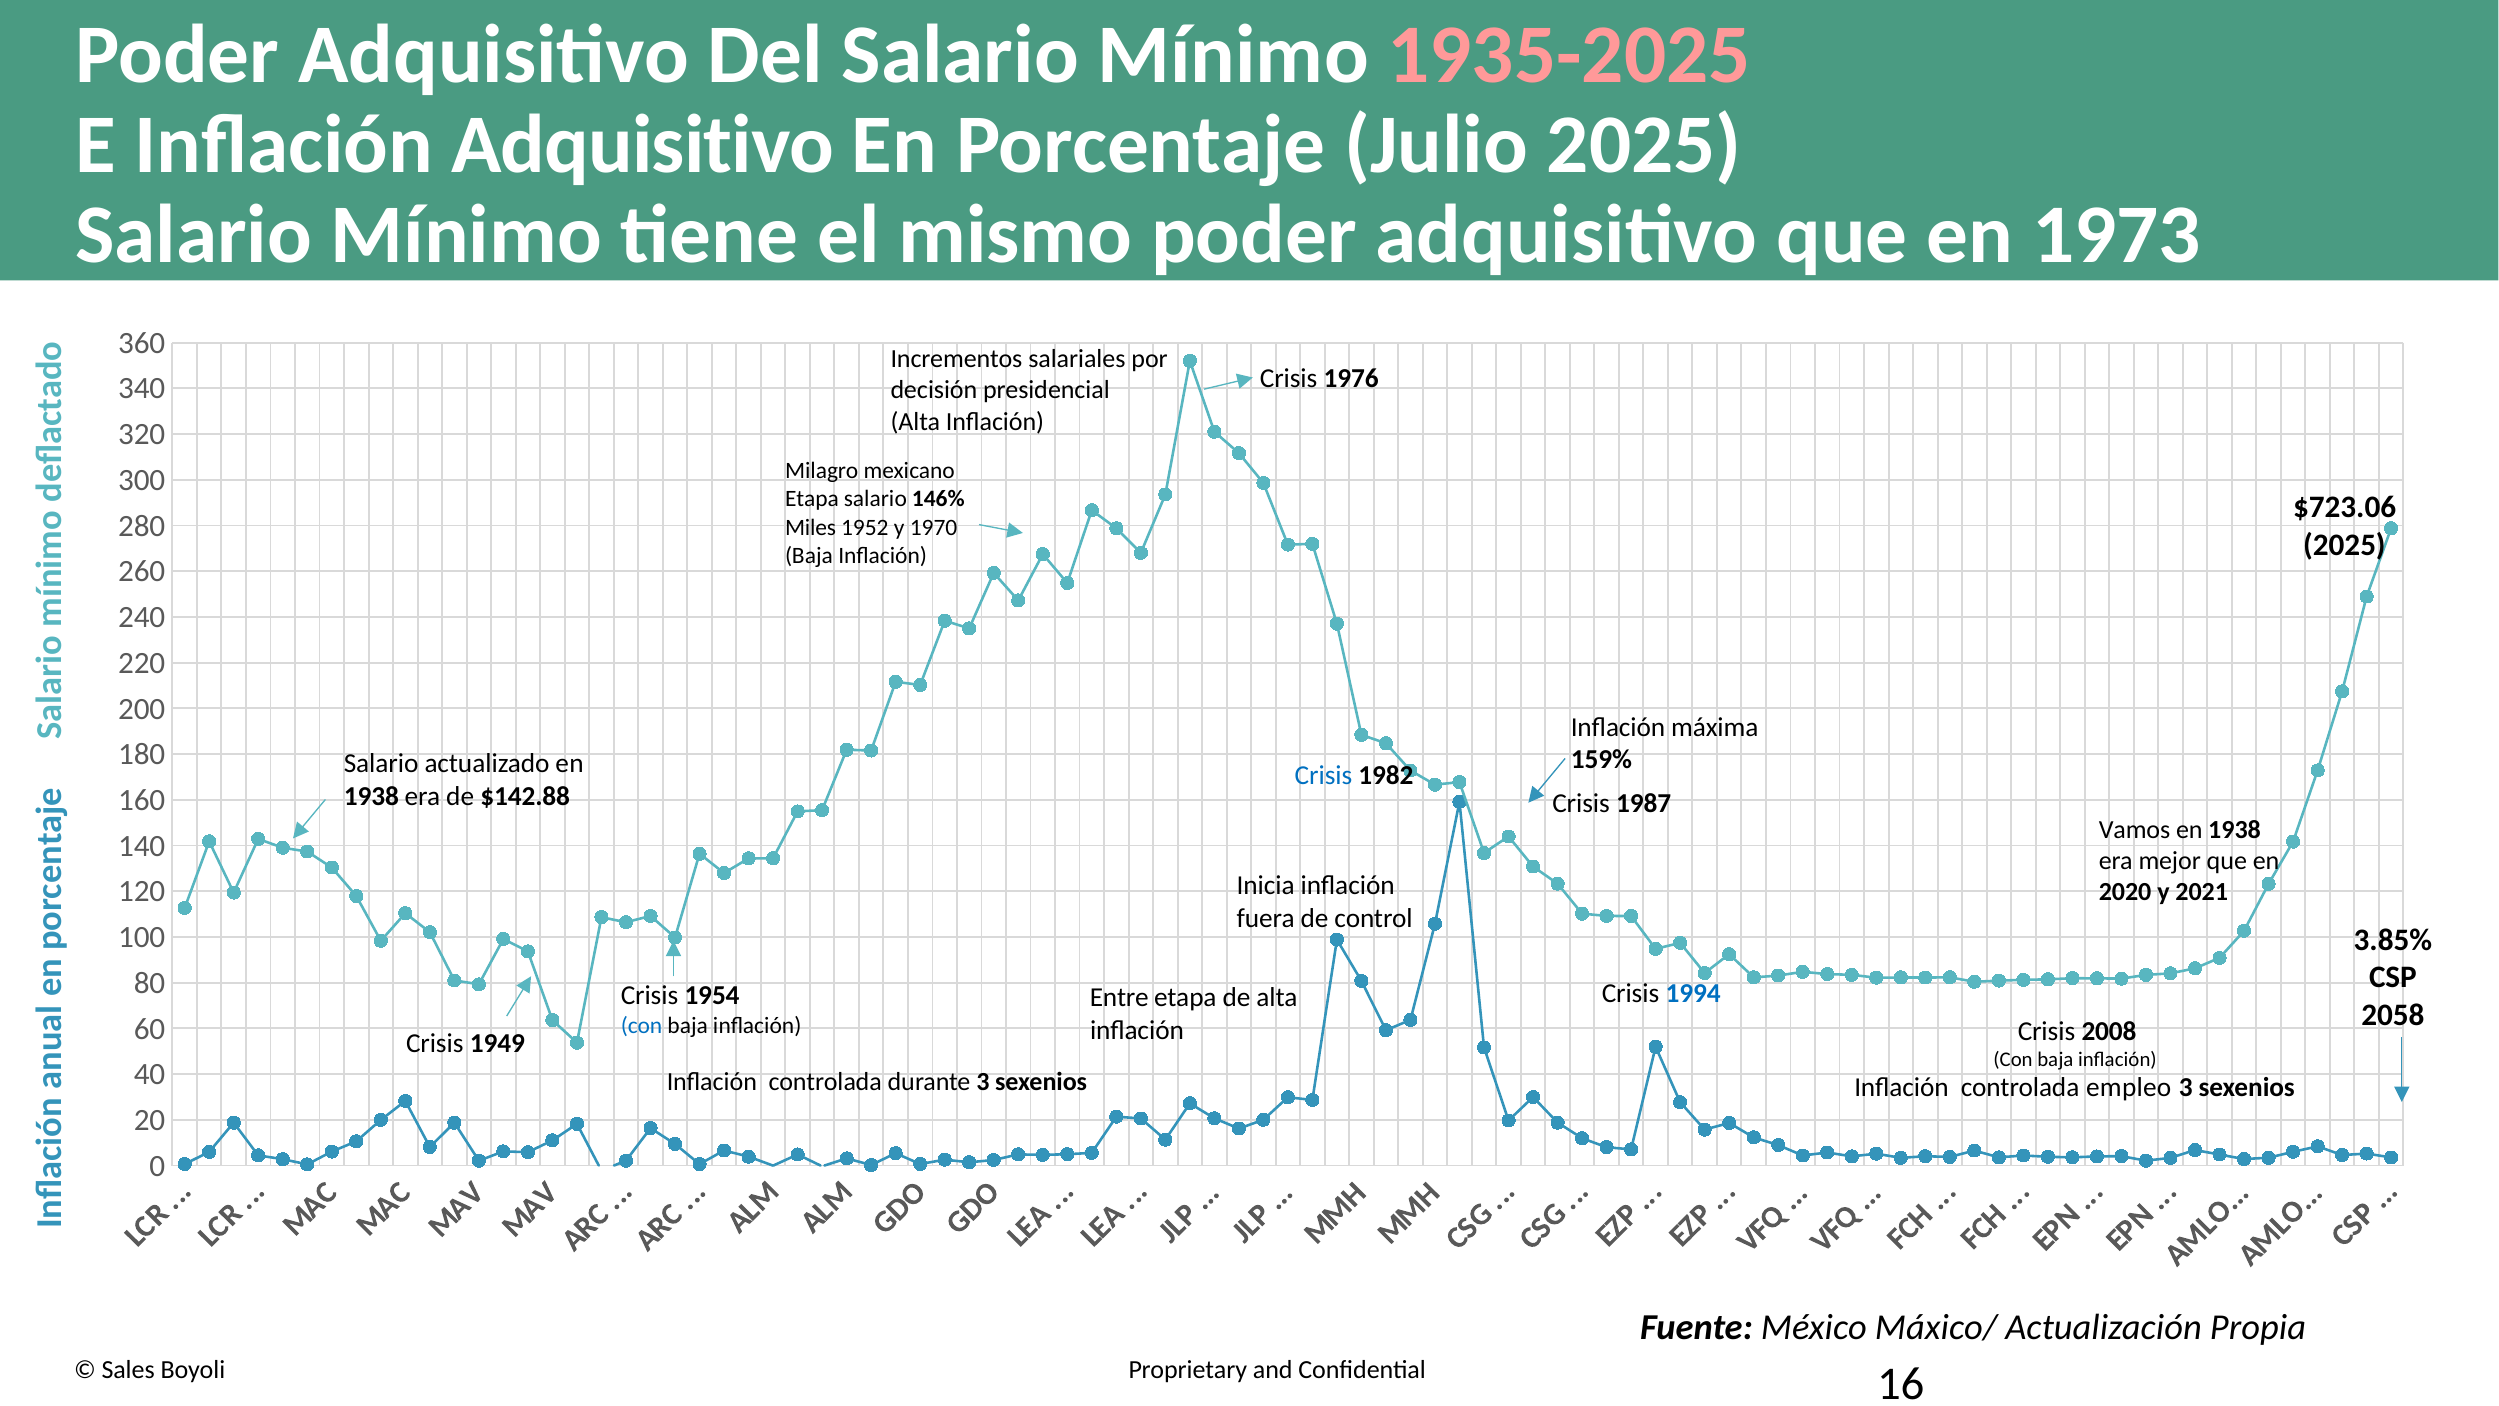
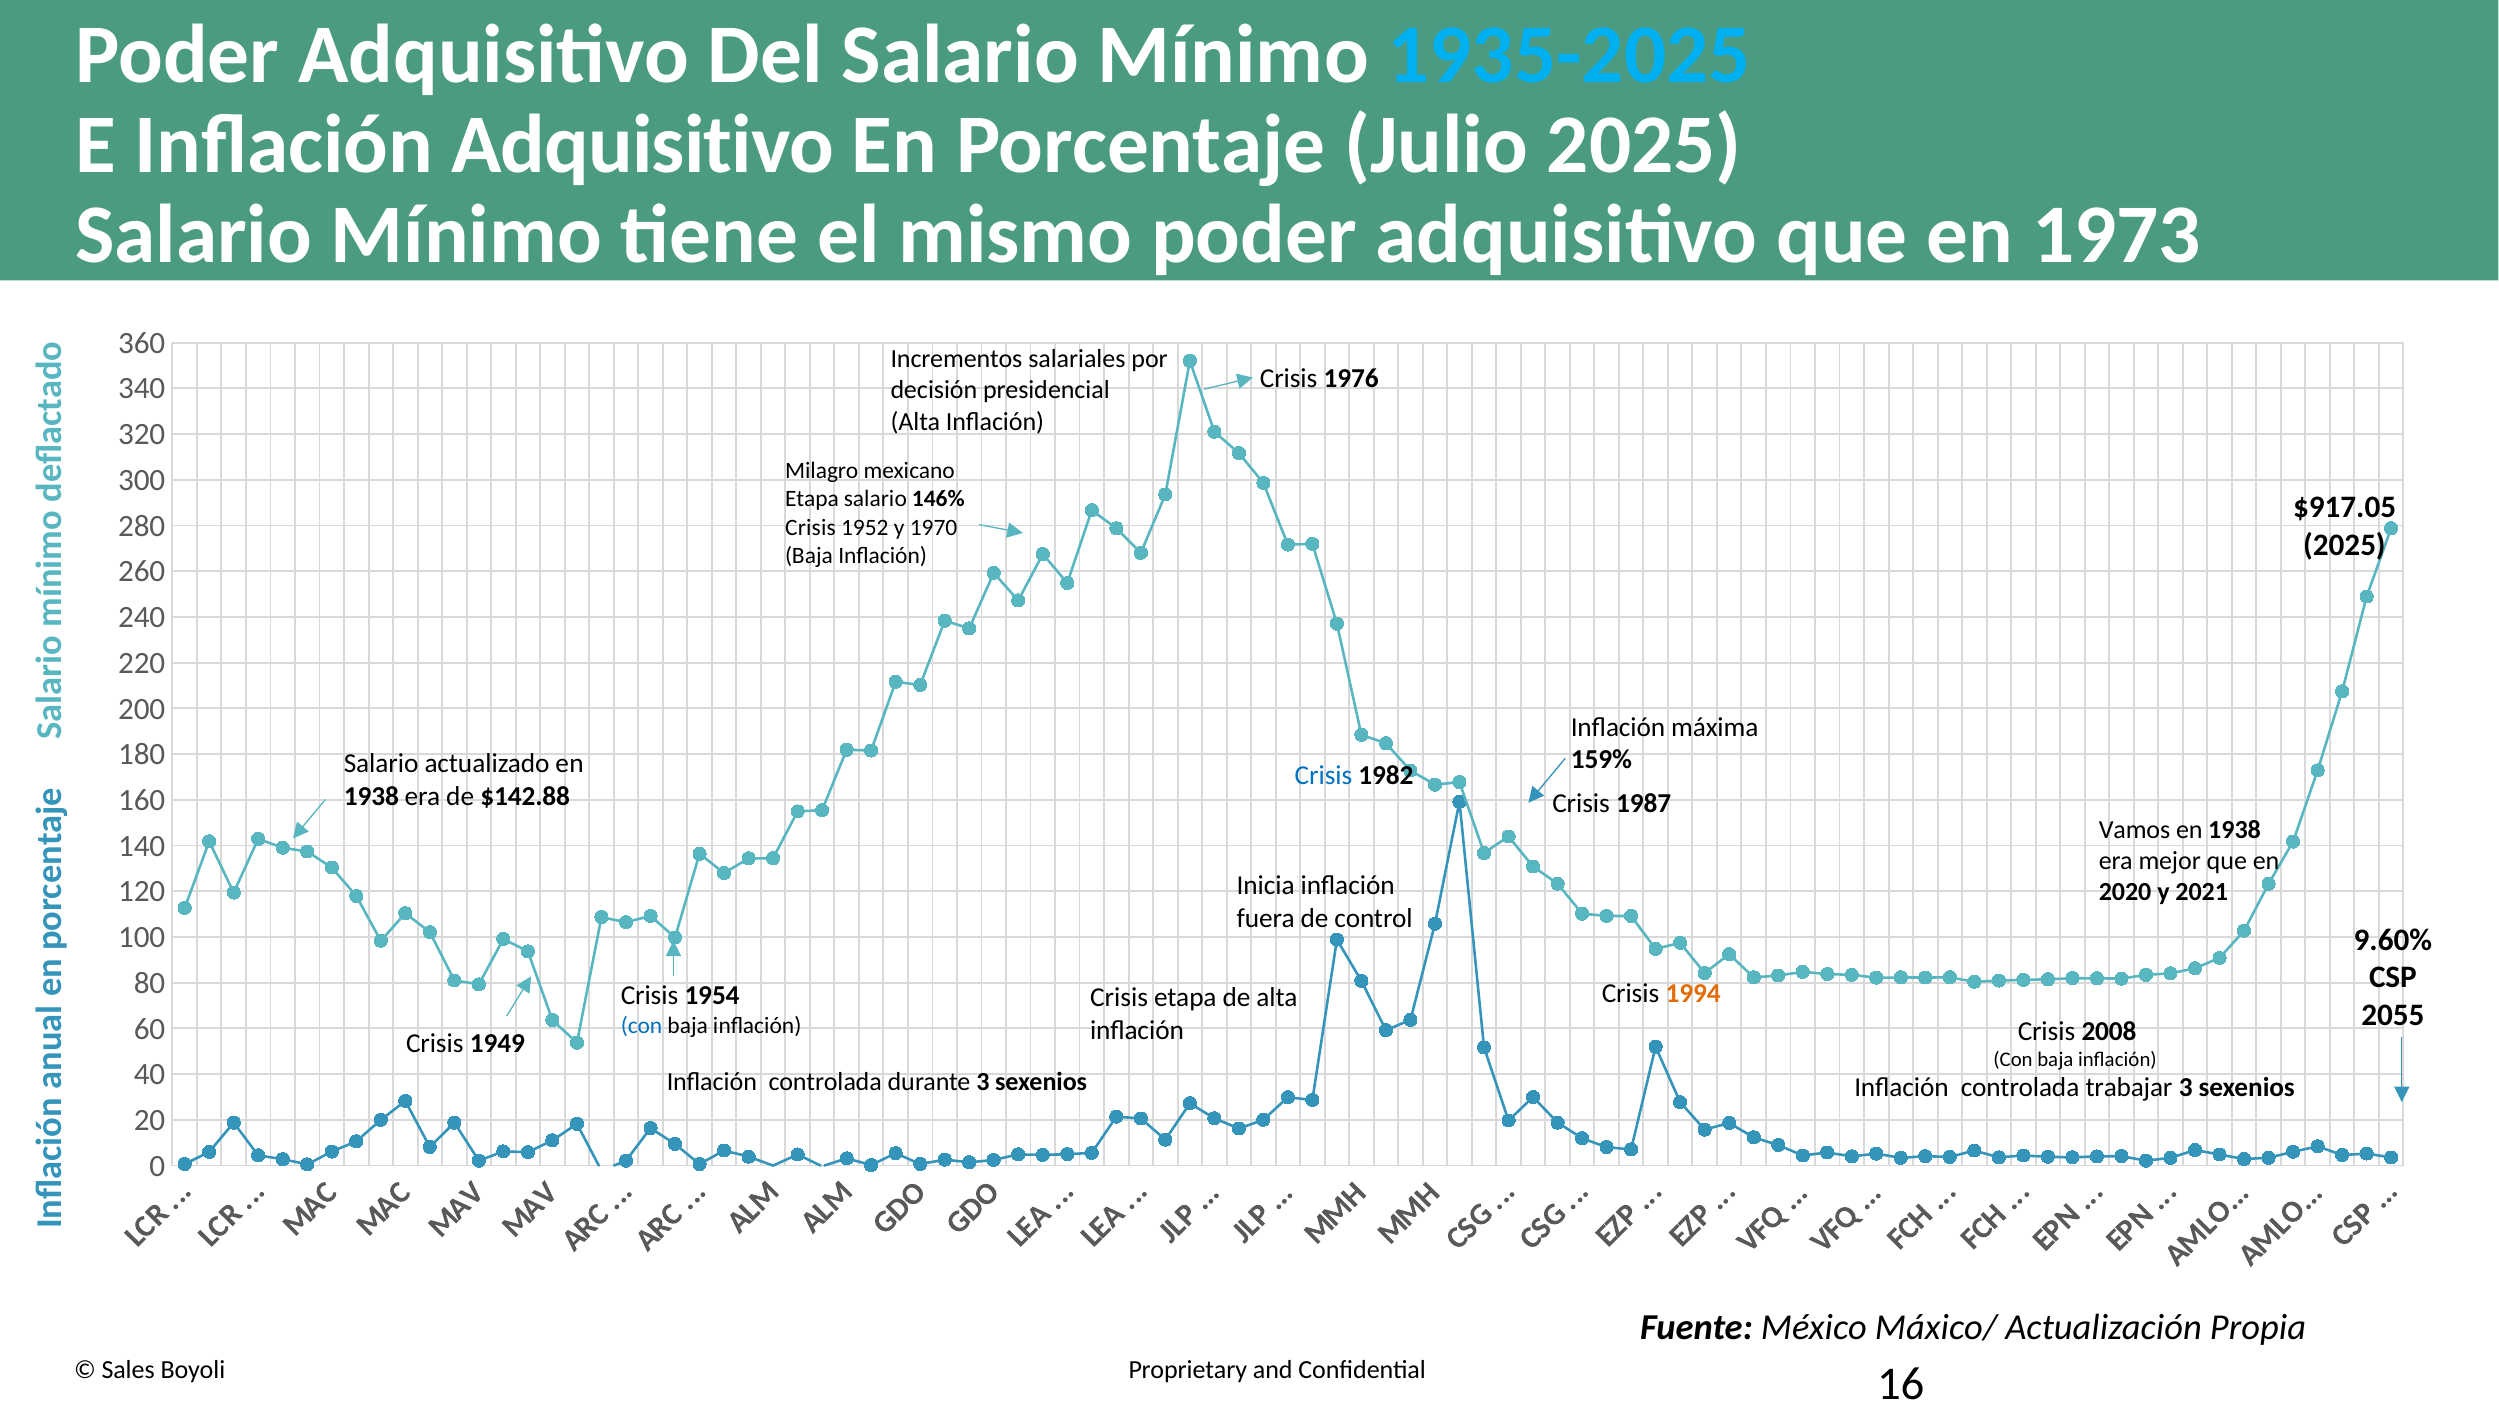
1935-2025 colour: pink -> light blue (1569, 55)
$723.06: $723.06 -> $917.05 (2345, 508)
Miles: Miles -> Crisis (810, 527)
3.85%: 3.85% -> 9.60% (2393, 940)
1994 colour: blue -> orange (1693, 993)
Entre: Entre -> Crisis (1119, 997)
2058: 2058 -> 2055 (2393, 1015)
empleo: empleo -> trabajar (2129, 1087)
